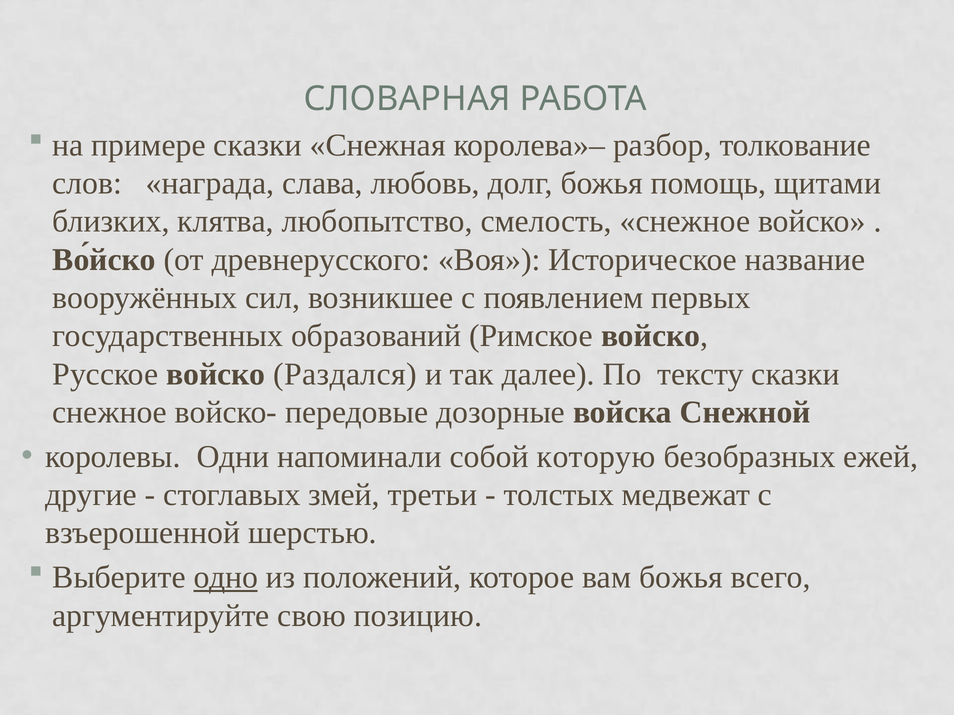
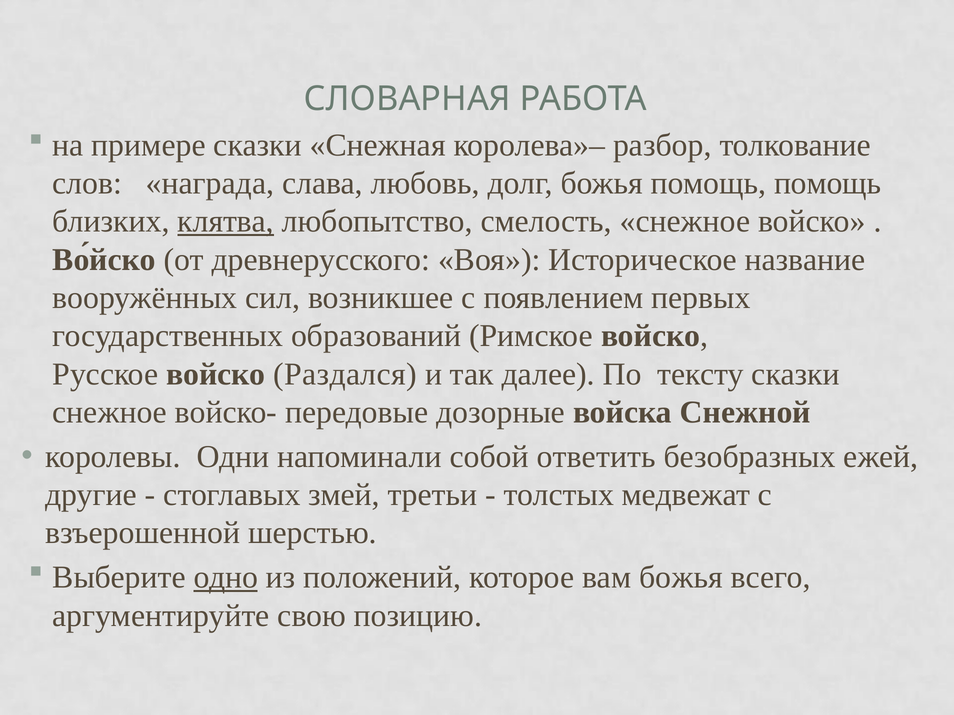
помощь щитами: щитами -> помощь (828, 183)
клятва underline: none -> present (226, 222)
которую: которую -> ответить (596, 457)
